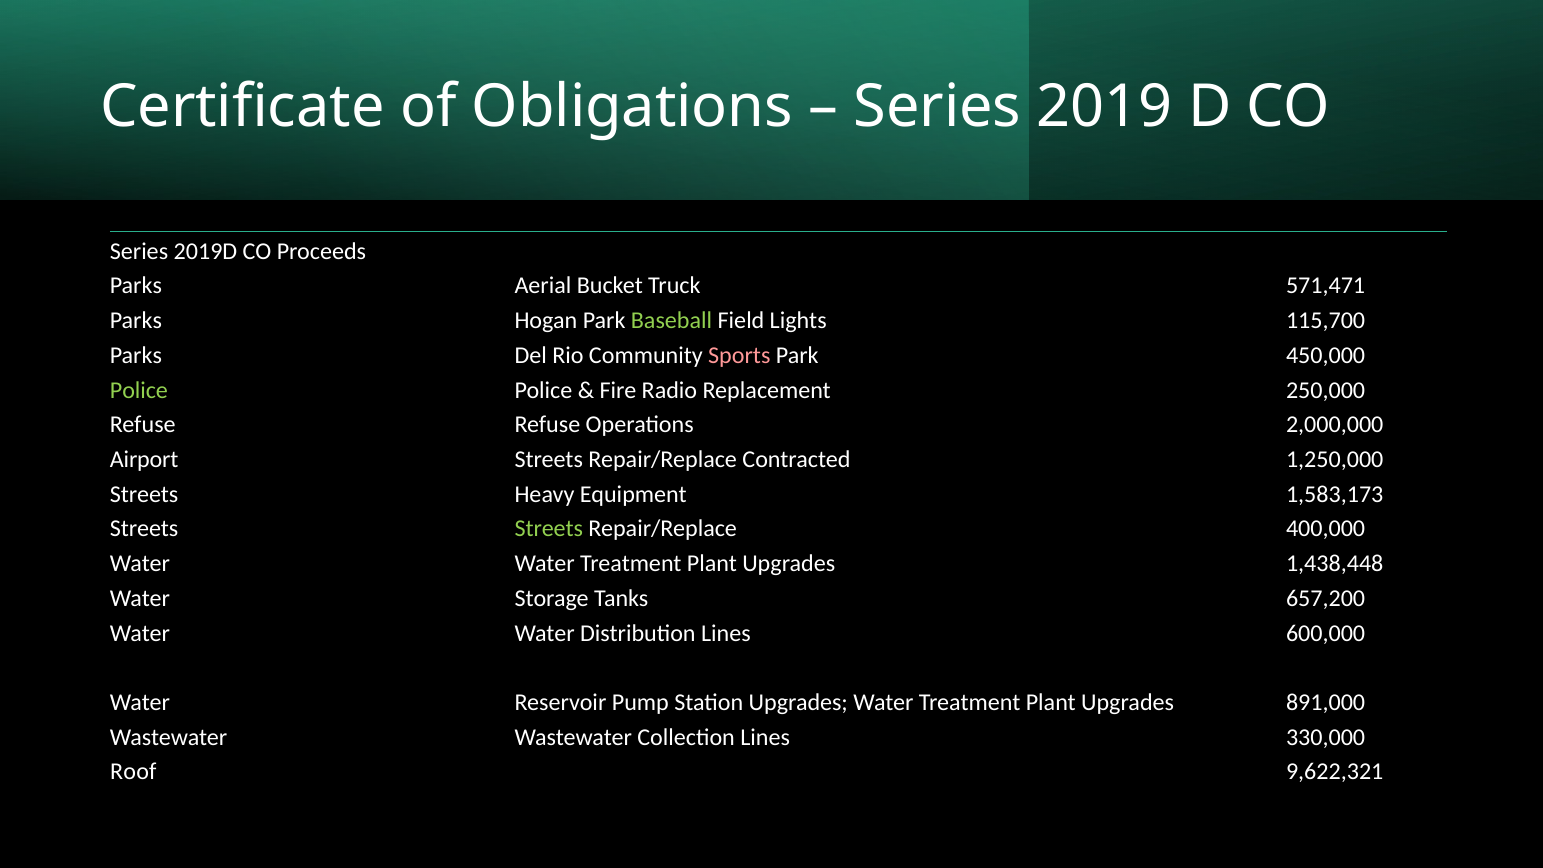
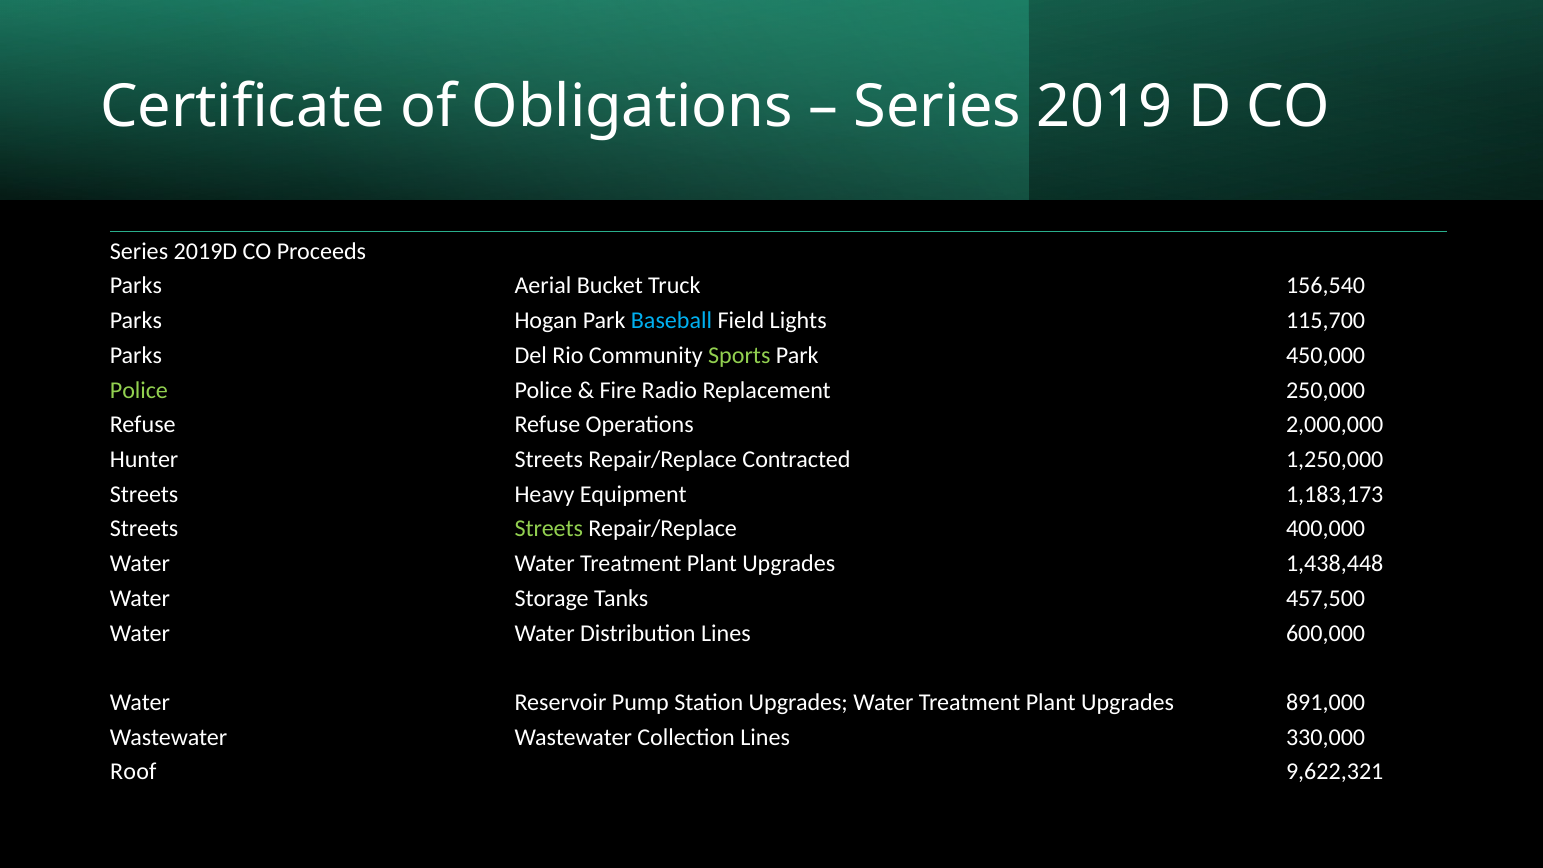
571,471: 571,471 -> 156,540 (1326, 286)
Baseball colour: light green -> light blue (672, 321)
Sports colour: pink -> light green (739, 355)
Airport: Airport -> Hunter (144, 460)
1,583,173: 1,583,173 -> 1,183,173 (1335, 494)
657,200: 657,200 -> 457,500 (1326, 598)
